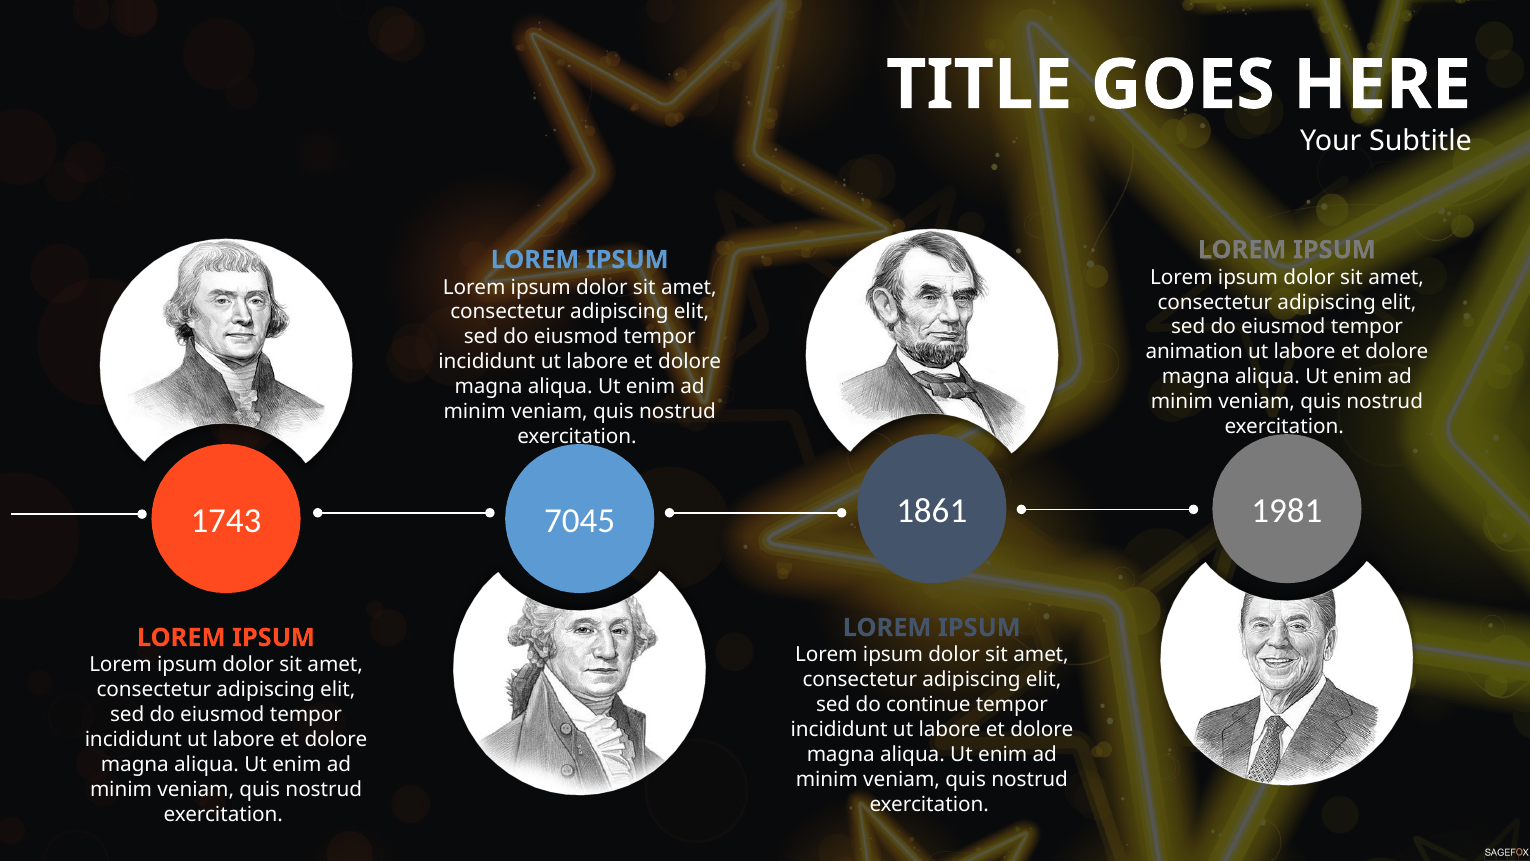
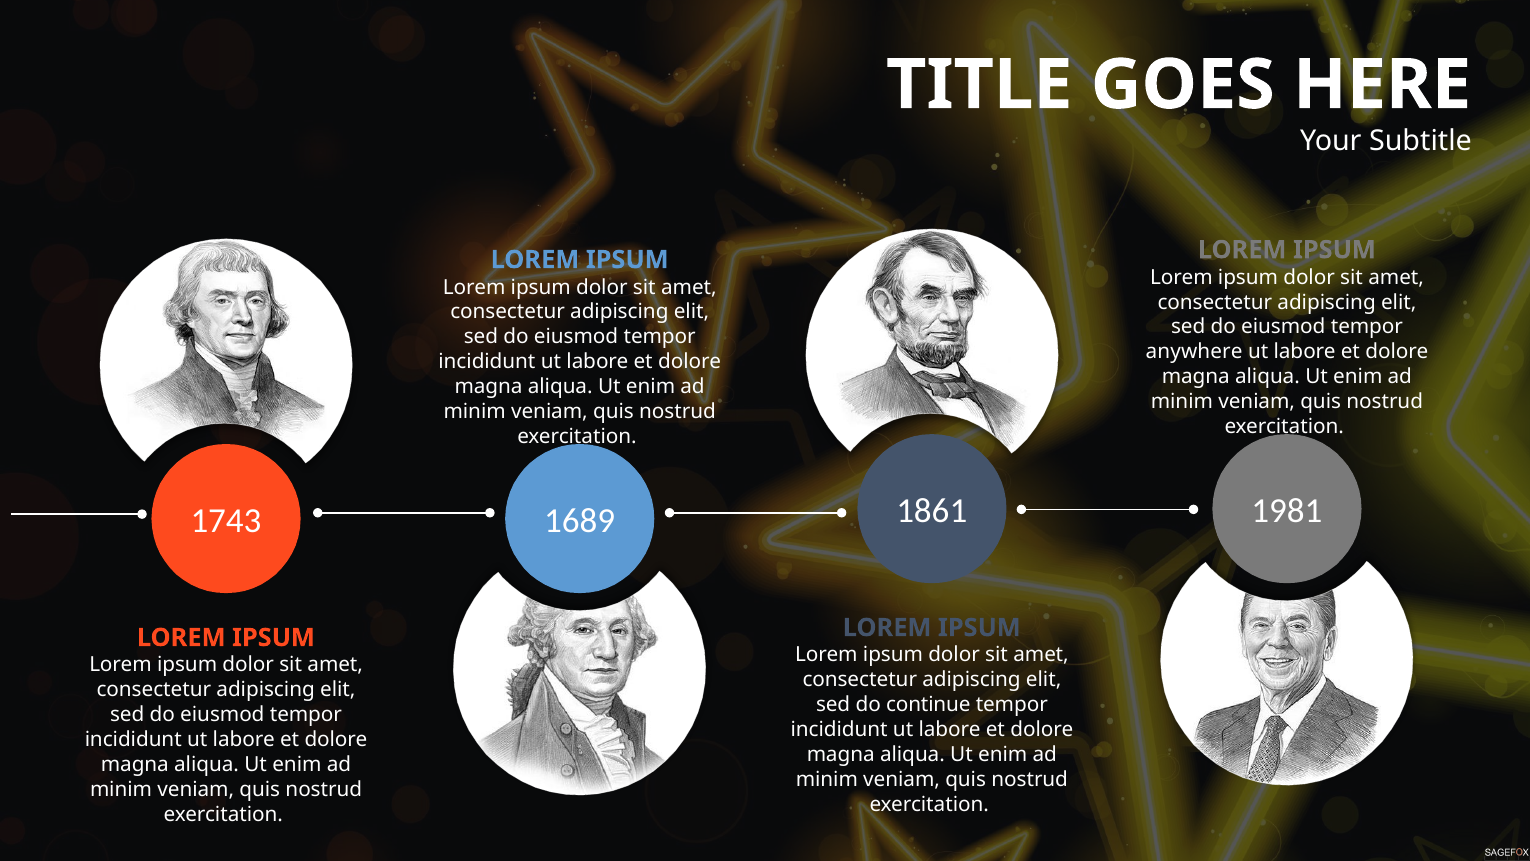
animation: animation -> anywhere (1194, 352)
7045: 7045 -> 1689 (580, 521)
